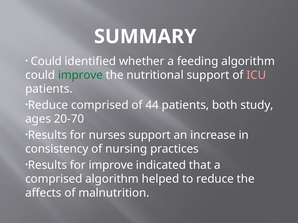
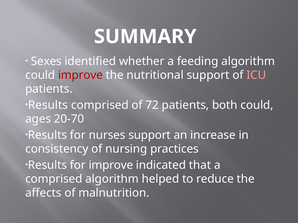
Could: Could -> Sexes (46, 61)
improve colour: green -> red (80, 75)
Reduce: Reduce -> Results (48, 105)
44: 44 -> 72 (152, 105)
both study: study -> could (257, 105)
